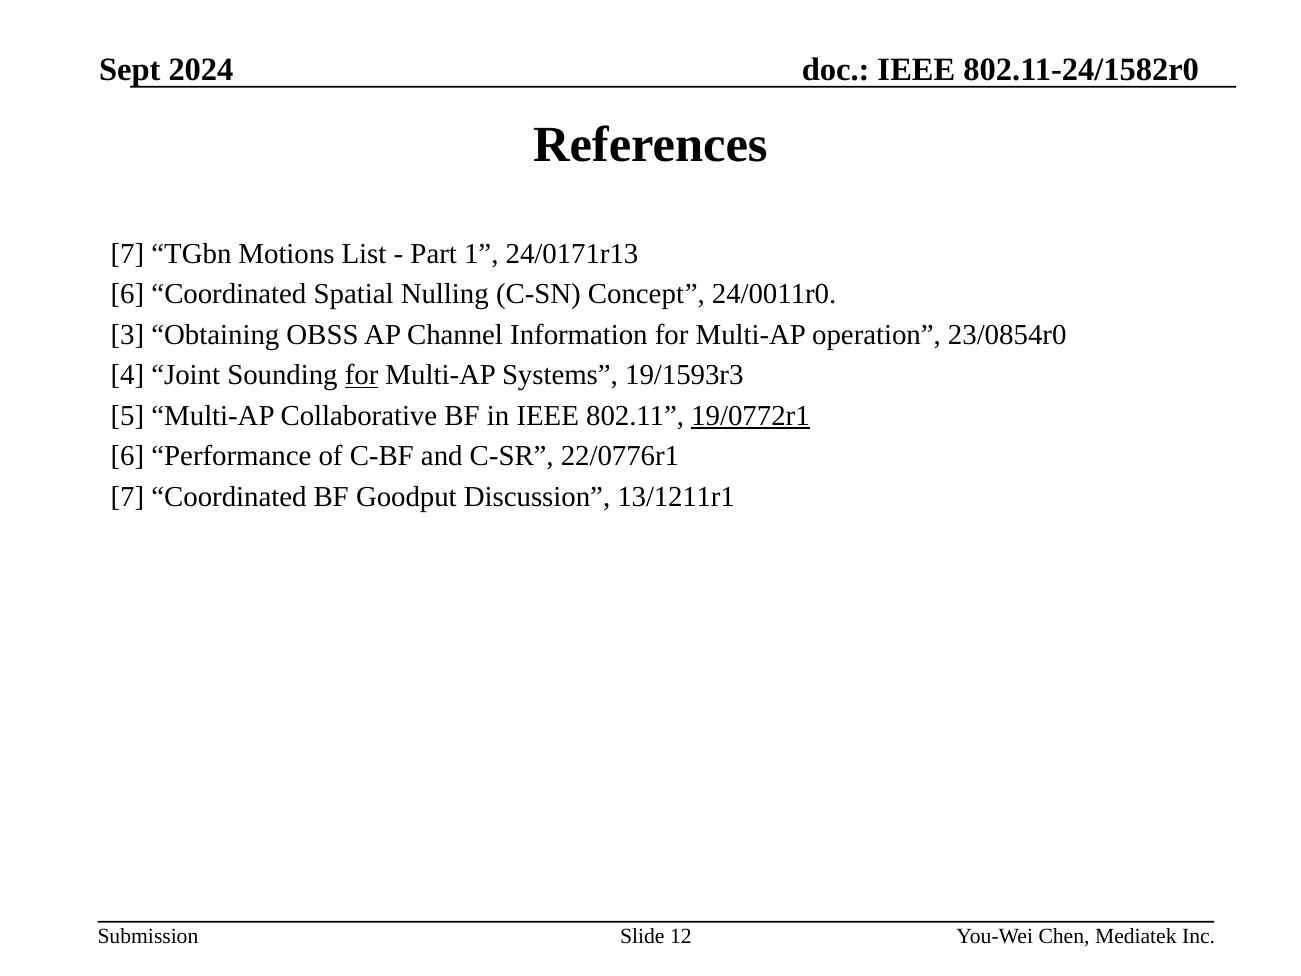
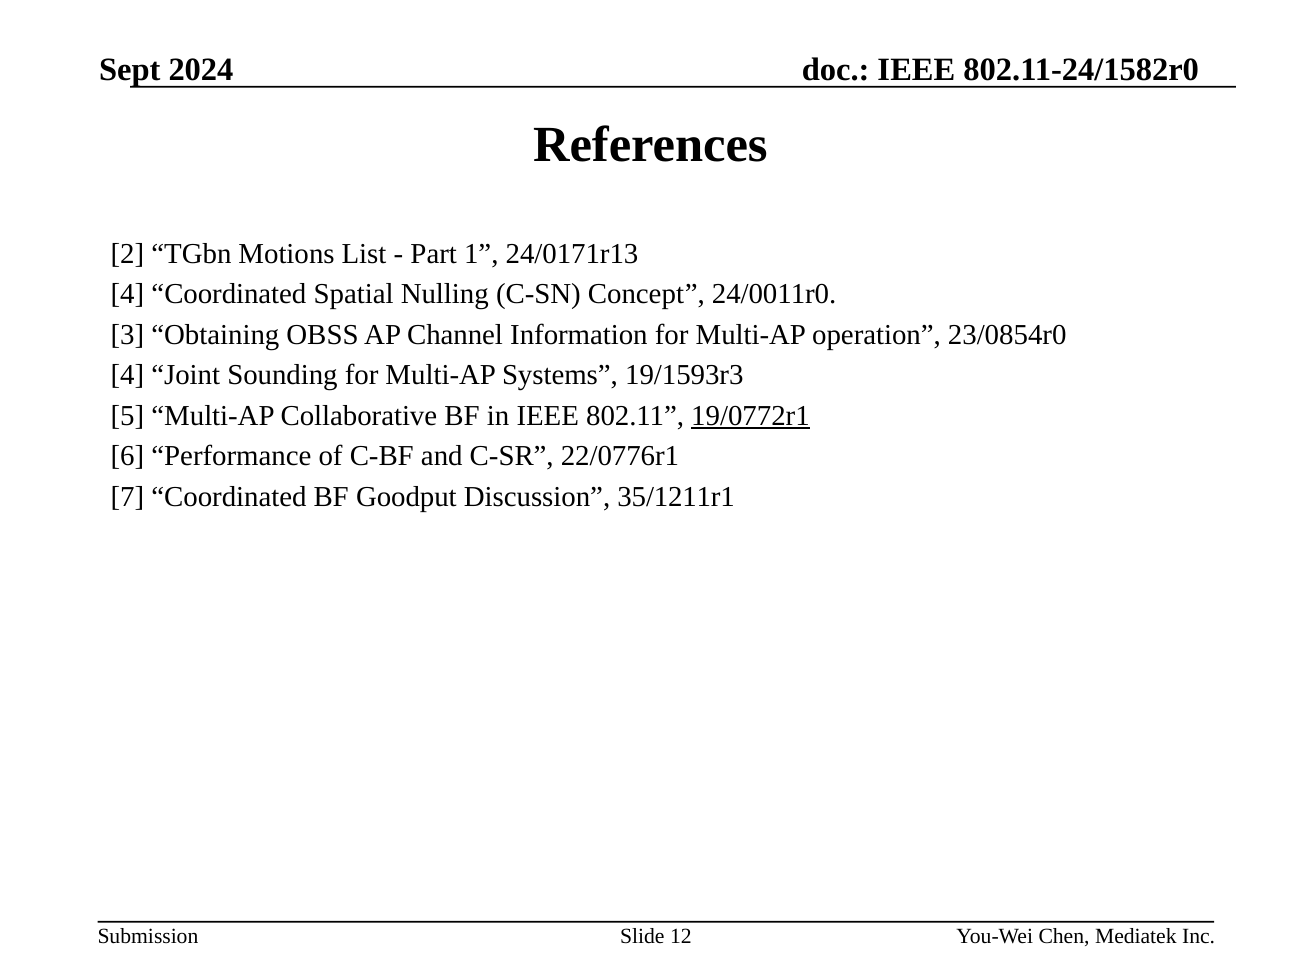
7: 7 -> 2 (127, 254)
6: 6 -> 4 (127, 294)
for underline: present -> none (362, 375)
13/1211r1: 13/1211r1 -> 35/1211r1 (676, 496)
